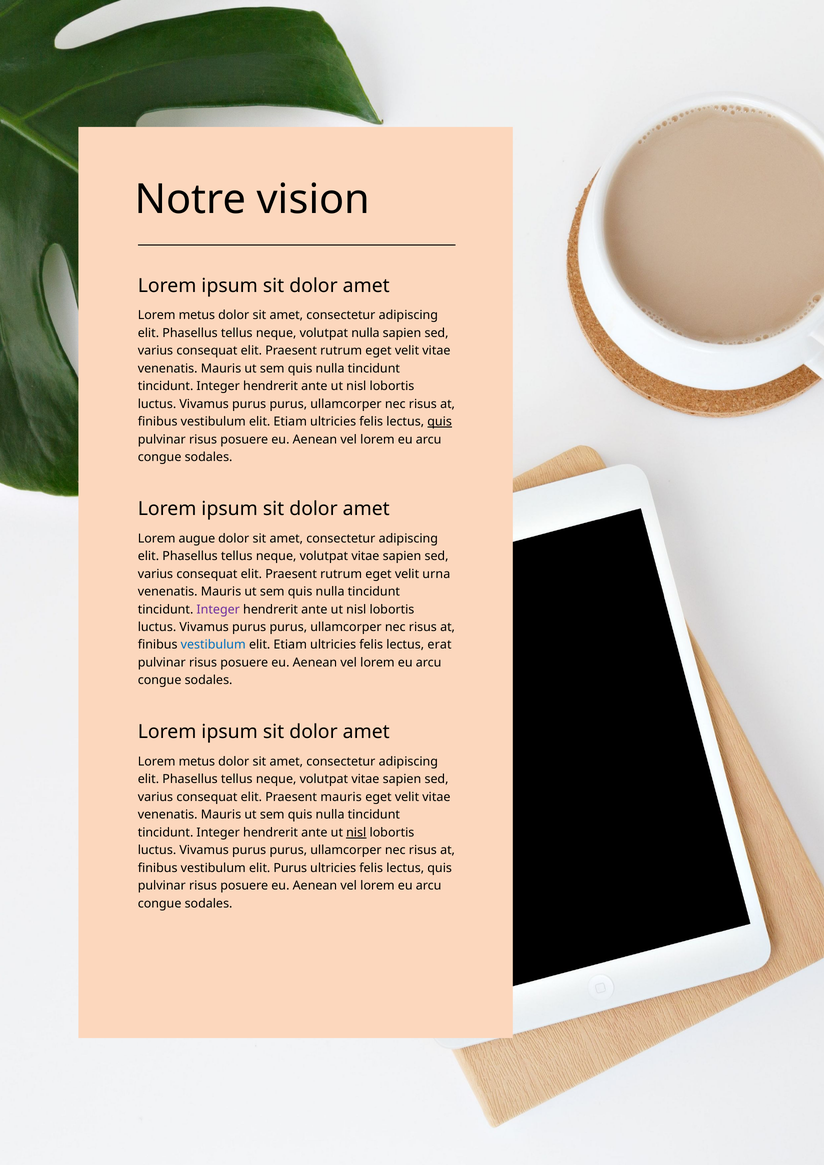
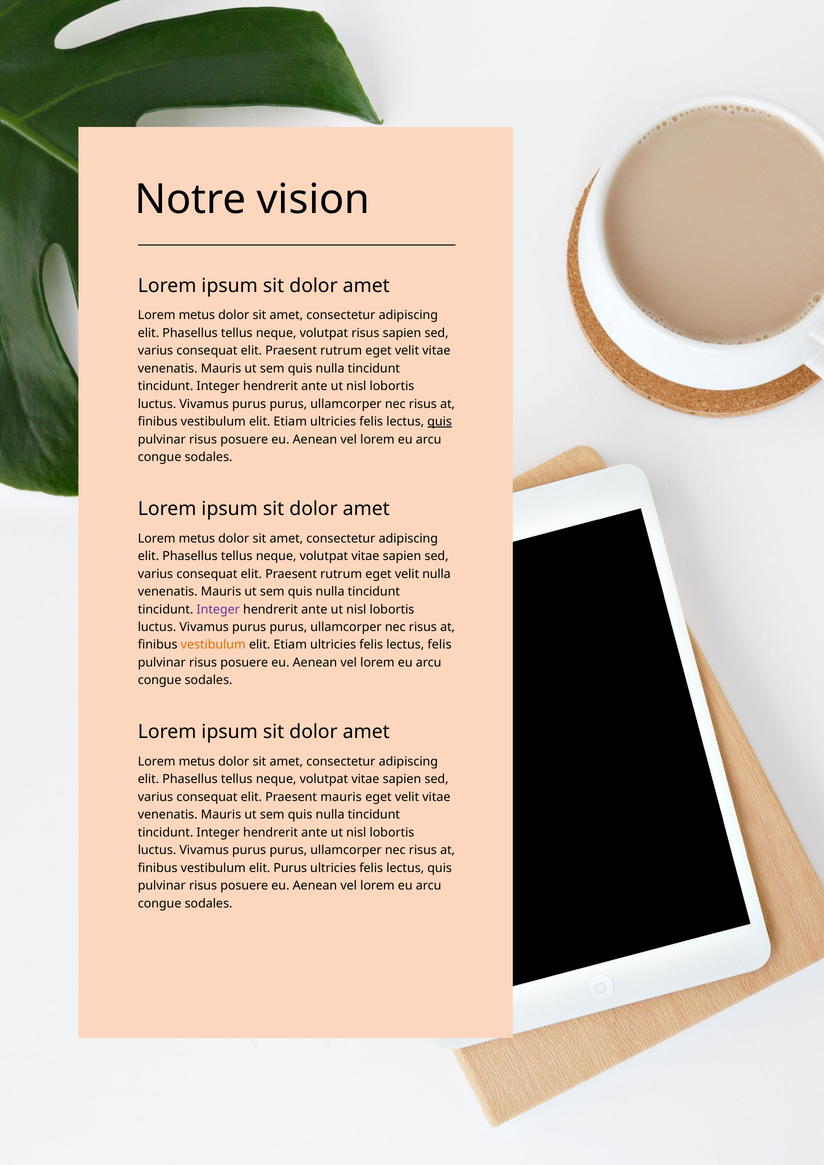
volutpat nulla: nulla -> risus (365, 333)
augue: augue -> metus (197, 539)
velit urna: urna -> nulla (436, 574)
vestibulum colour: blue -> orange (213, 645)
lectus erat: erat -> felis (440, 645)
nisl underline: present -> none (356, 833)
